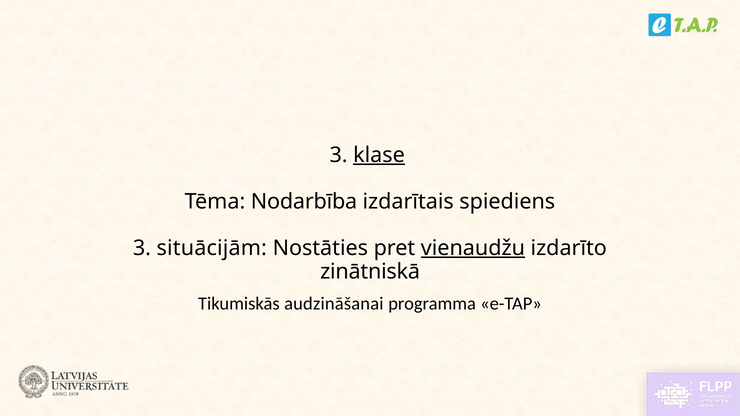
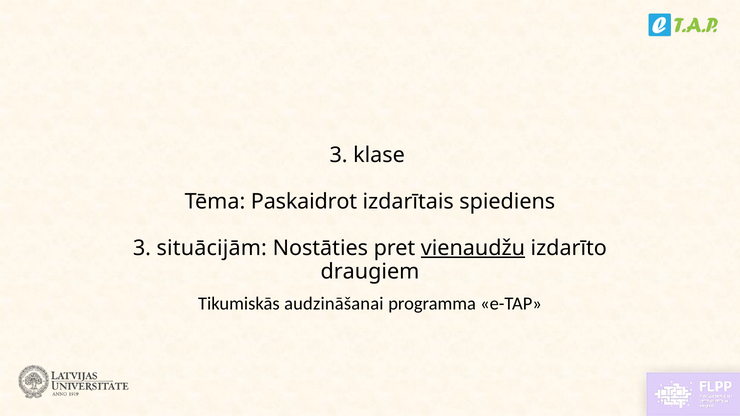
klase underline: present -> none (379, 155)
Nodarbība: Nodarbība -> Paskaidrot (304, 202)
zinātniskā: zinātniskā -> draugiem (370, 272)
